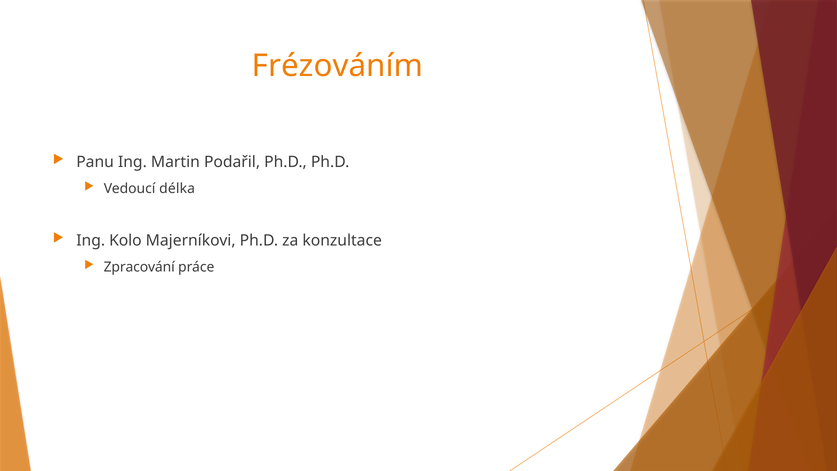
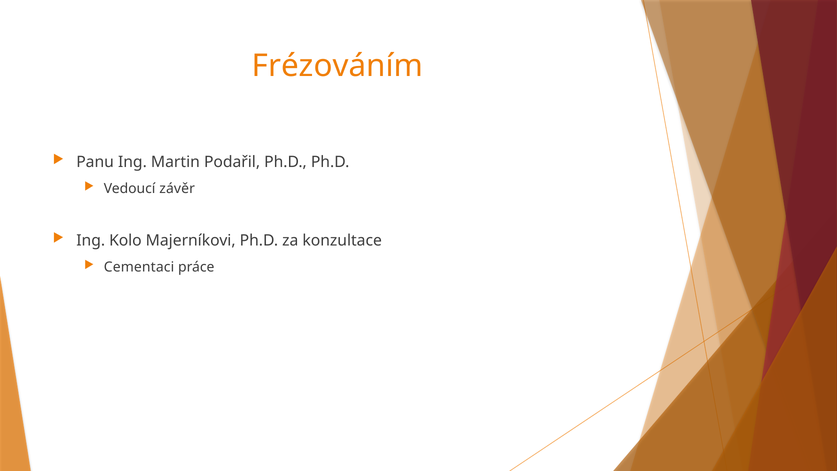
délka: délka -> závěr (177, 188)
Zpracování: Zpracování -> Cementaci (139, 267)
